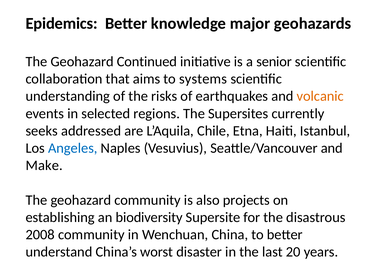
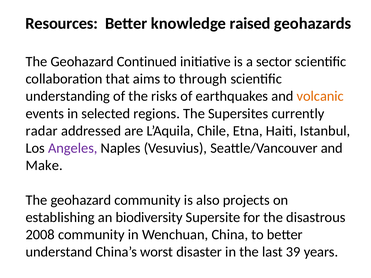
Epidemics: Epidemics -> Resources (62, 23)
major: major -> raised (250, 23)
senior: senior -> sector (274, 62)
systems: systems -> through (203, 79)
seeks: seeks -> radar (42, 131)
Angeles colour: blue -> purple (73, 148)
20: 20 -> 39 (293, 252)
